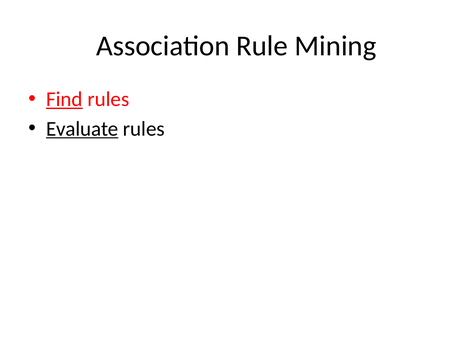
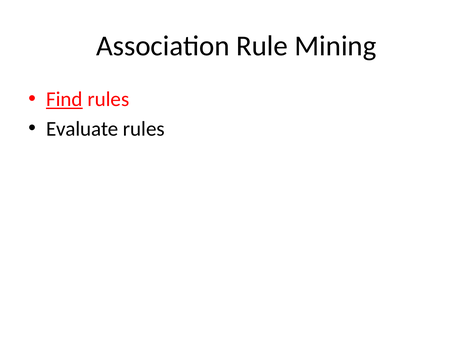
Evaluate underline: present -> none (82, 129)
